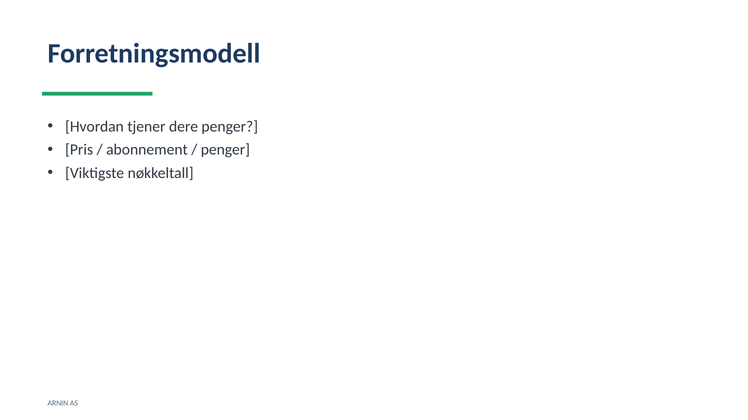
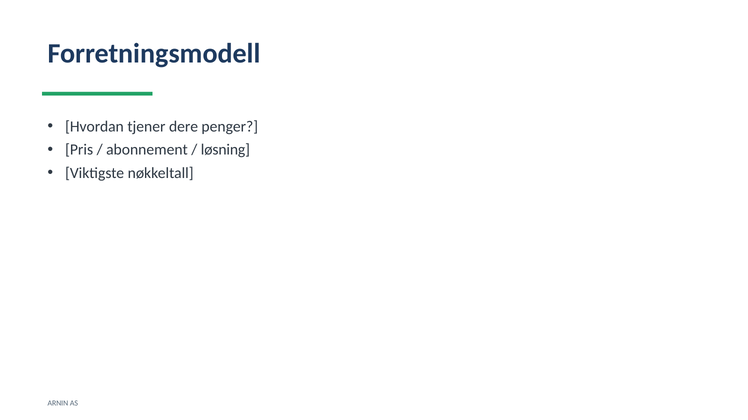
penger: penger -> løsning (225, 150)
